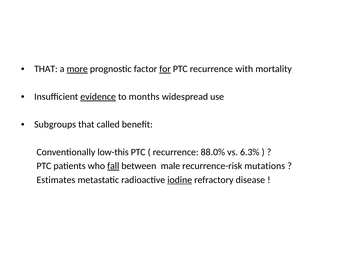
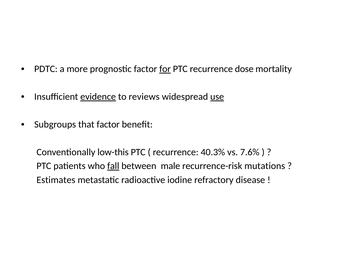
THAT: THAT -> PDTC (46, 69)
more underline: present -> none (77, 69)
with: with -> dose (244, 69)
months: months -> reviews (144, 97)
use underline: none -> present (217, 97)
that called: called -> factor (108, 125)
88.0%: 88.0% -> 40.3% (213, 152)
6.3%: 6.3% -> 7.6% (250, 152)
iodine underline: present -> none (180, 180)
